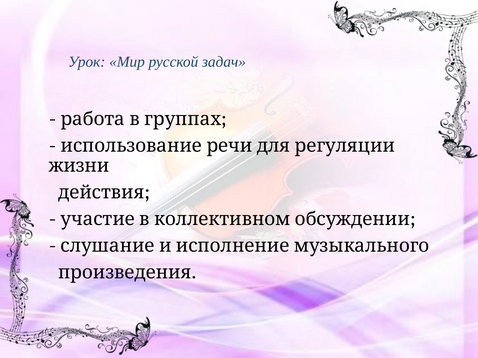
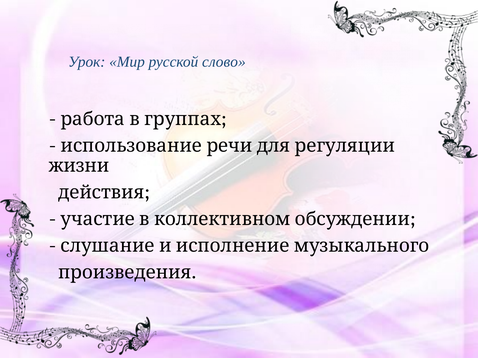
задач: задач -> слово (224, 62)
